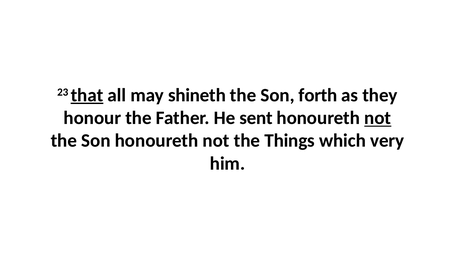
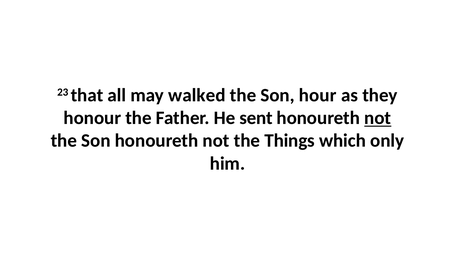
that underline: present -> none (87, 95)
shineth: shineth -> walked (197, 95)
forth: forth -> hour (318, 95)
very: very -> only (387, 141)
